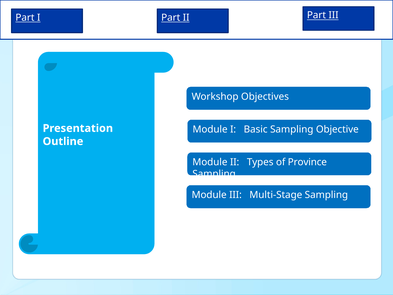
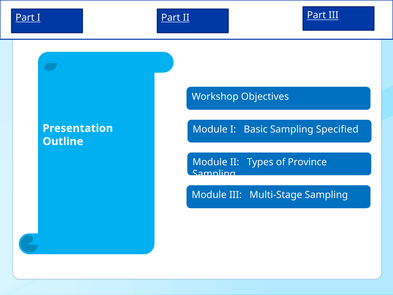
Objective: Objective -> Specified (337, 129)
